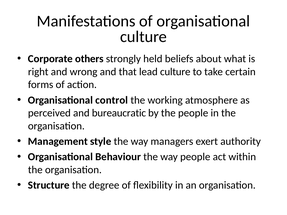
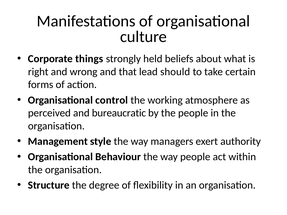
others: others -> things (89, 59)
lead culture: culture -> should (175, 72)
